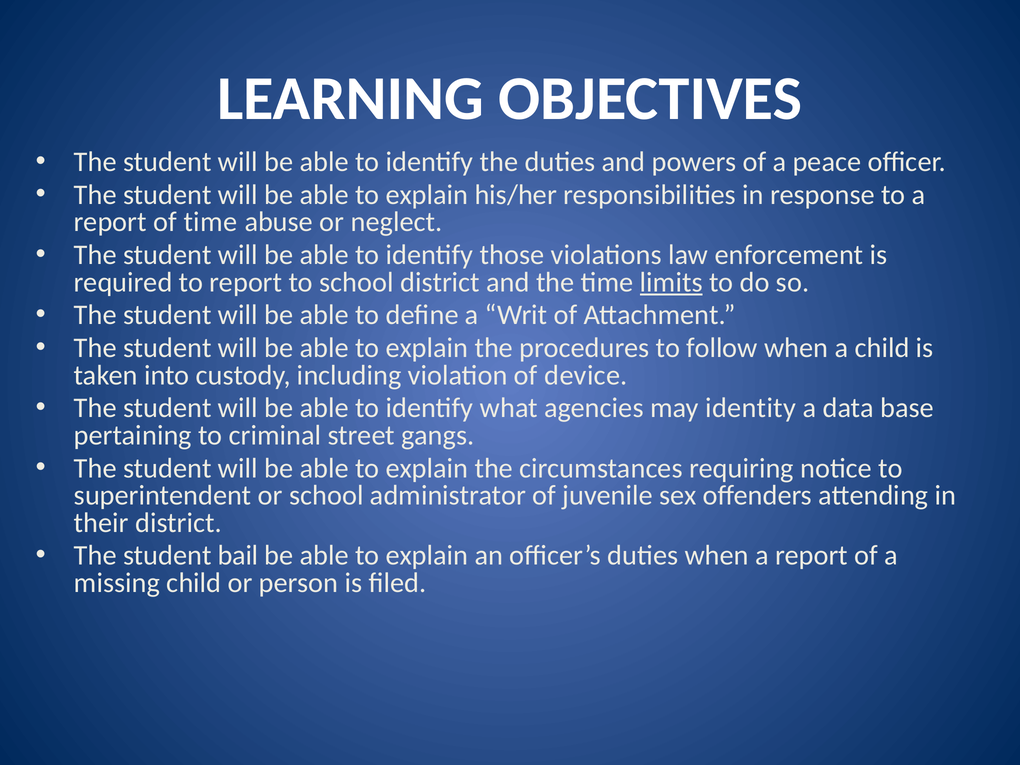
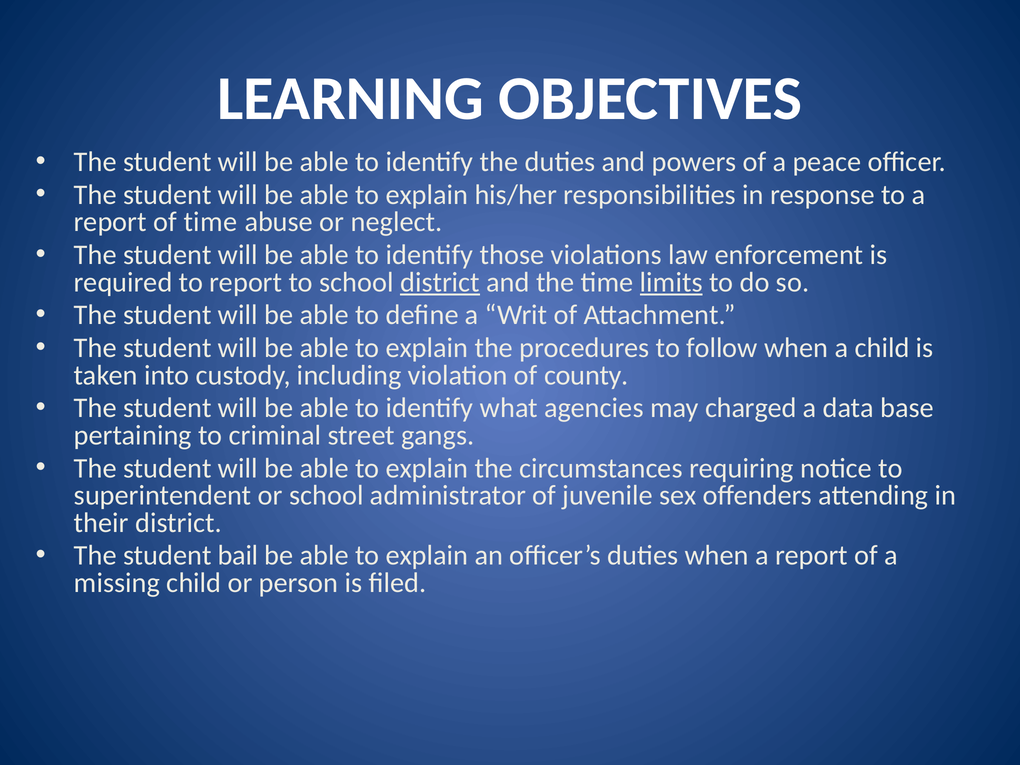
district underline: none -> present (440, 282)
device: device -> county (586, 375)
identity: identity -> charged (751, 408)
